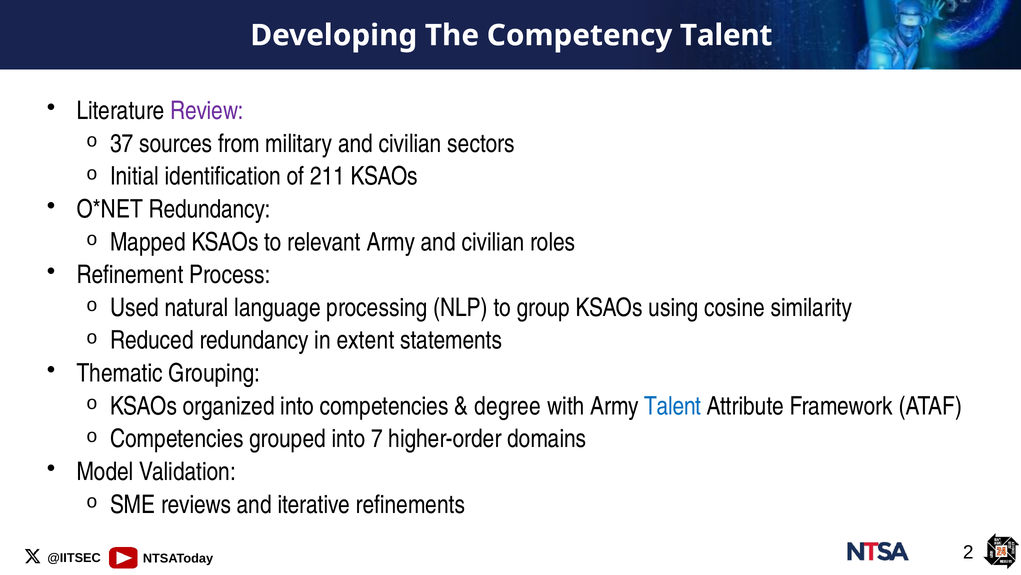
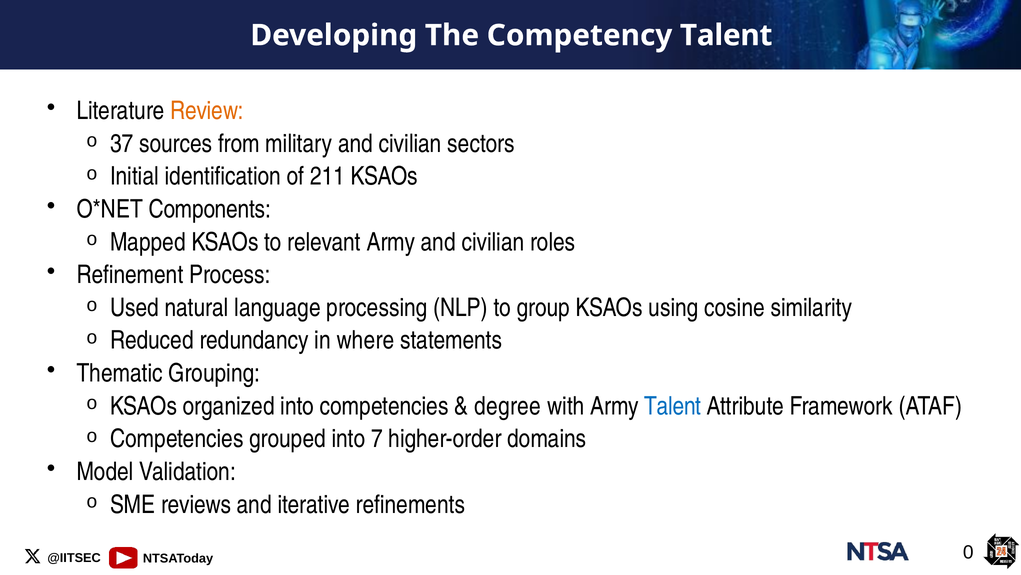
Review colour: purple -> orange (207, 111)
Redundancy: Redundancy -> Components (210, 209)
extent: extent -> where (365, 340)
2: 2 -> 0 (968, 552)
